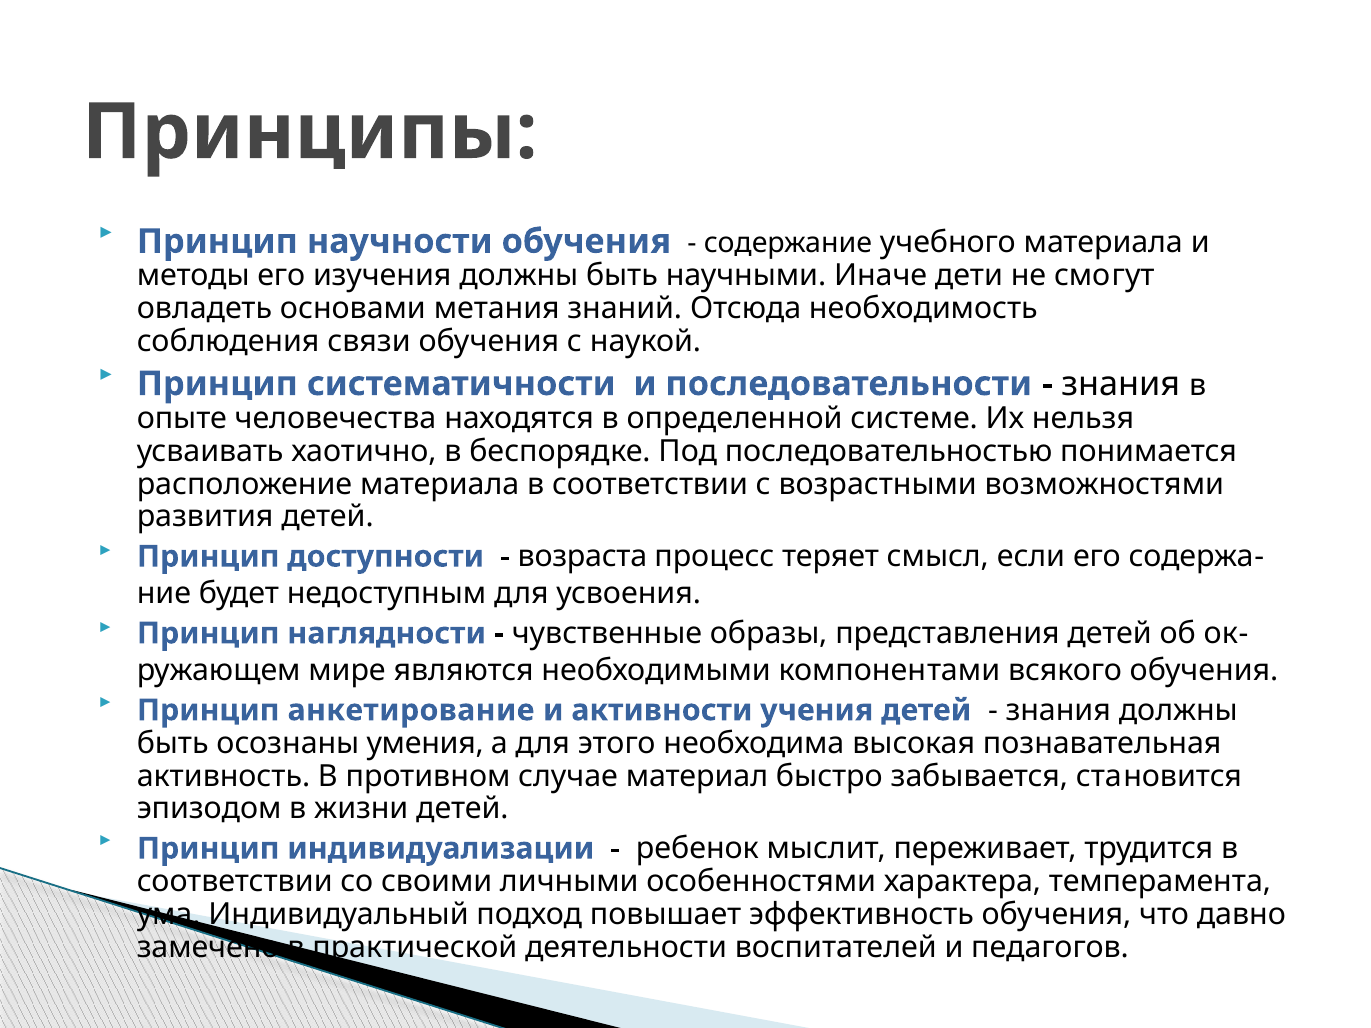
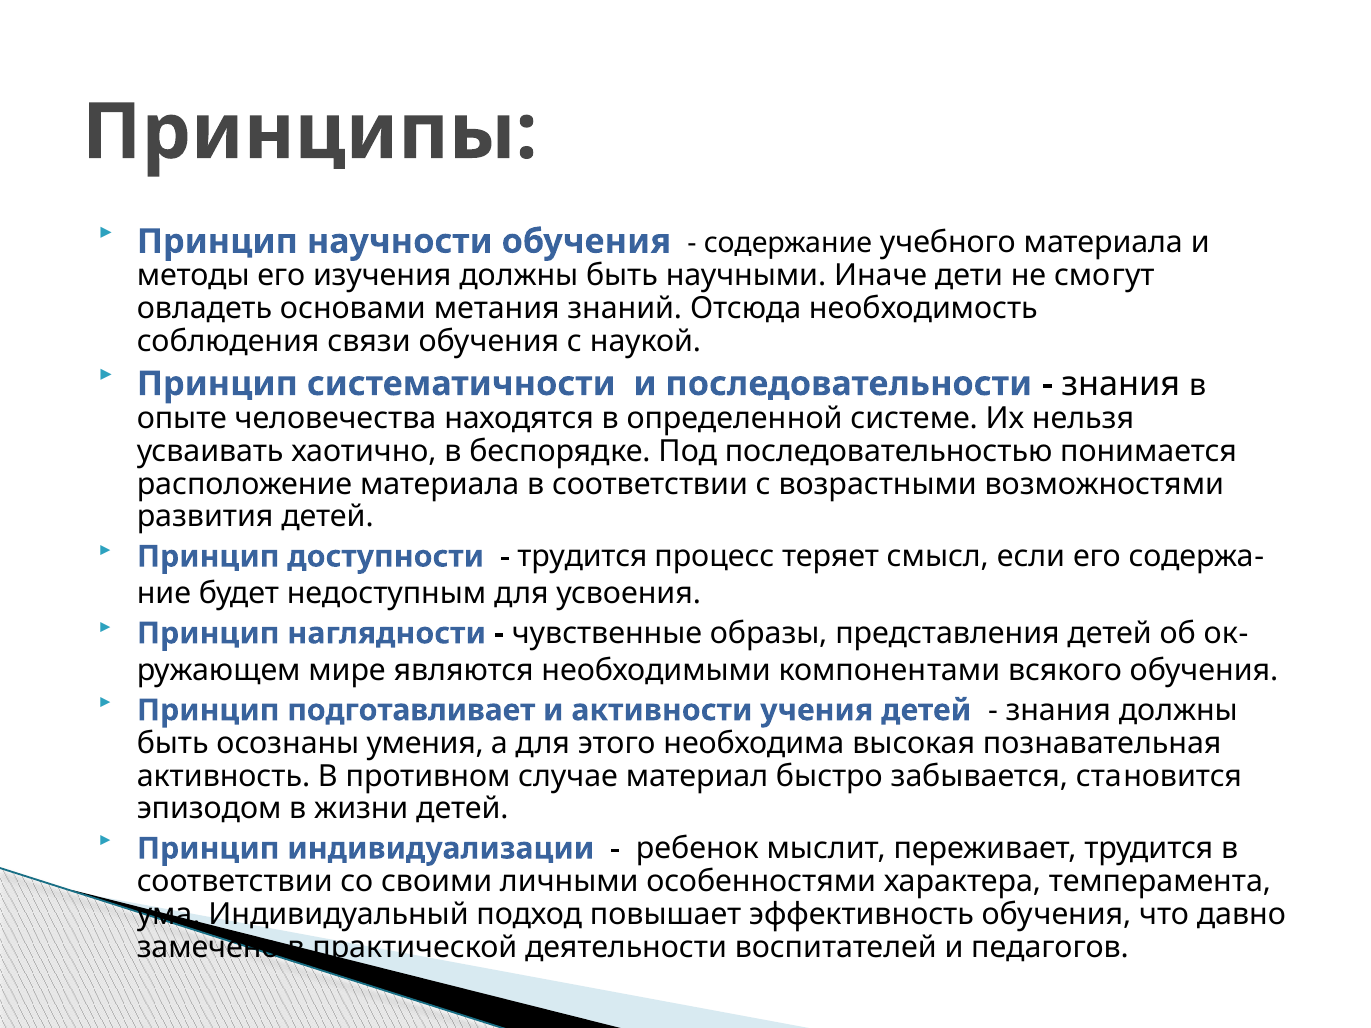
возраста: возраста -> трудится (582, 557)
анкетирование: анкетирование -> подготавливает (411, 710)
